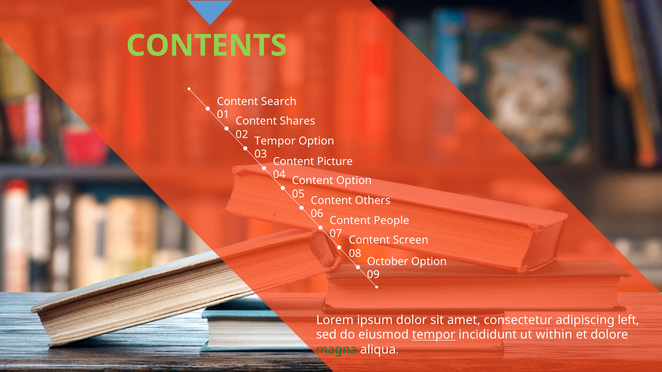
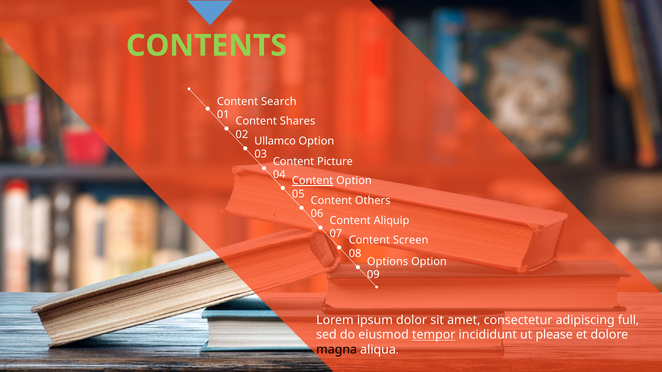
Tempor: Tempor -> Ullamco (275, 141)
Content underline: none -> present (313, 181)
People: People -> Aliquip (392, 221)
October: October -> Options (388, 262)
left: left -> full (629, 320)
within: within -> please (554, 335)
magna colour: green -> black (337, 350)
